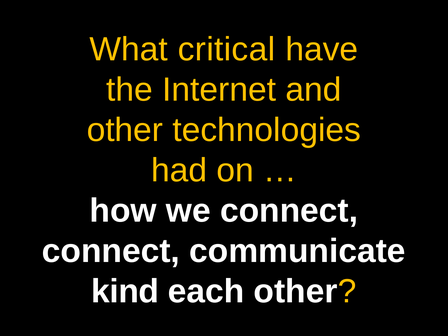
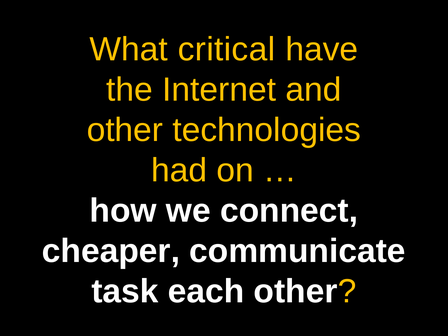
connect: connect -> cheaper (111, 251)
kind: kind -> task (125, 291)
